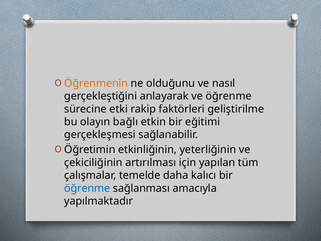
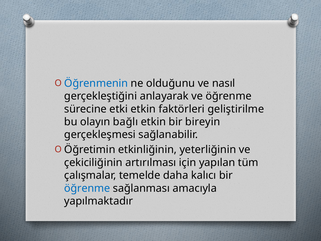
Öğrenmenin colour: orange -> blue (96, 83)
etki rakip: rakip -> etkin (143, 109)
eğitimi: eğitimi -> bireyin (203, 122)
